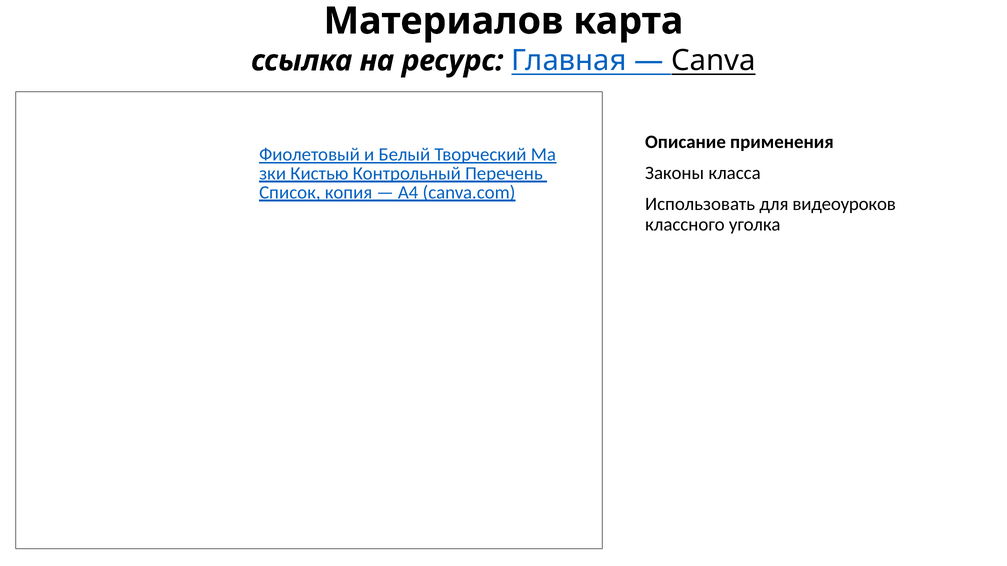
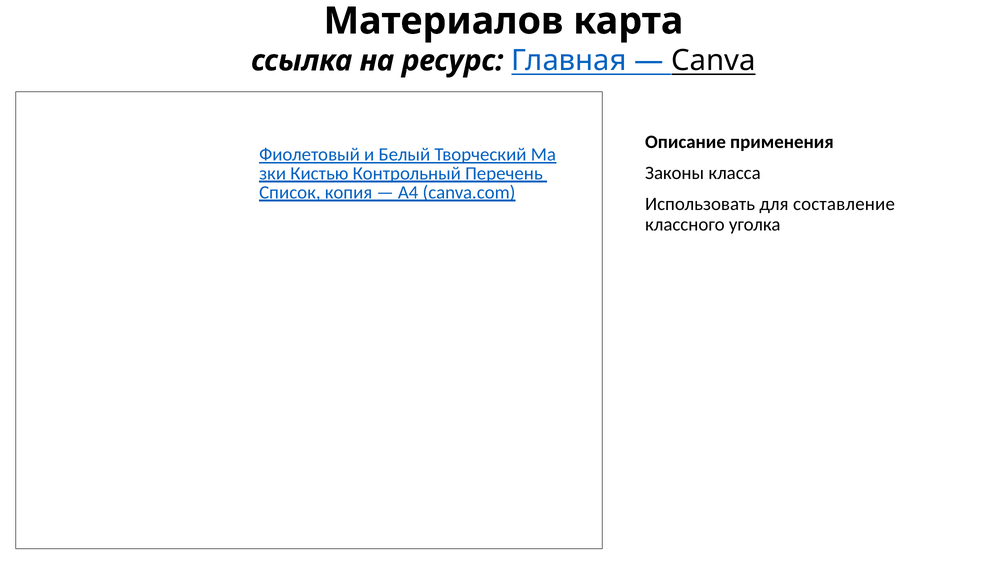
видеоуроков: видеоуроков -> составление (844, 204)
